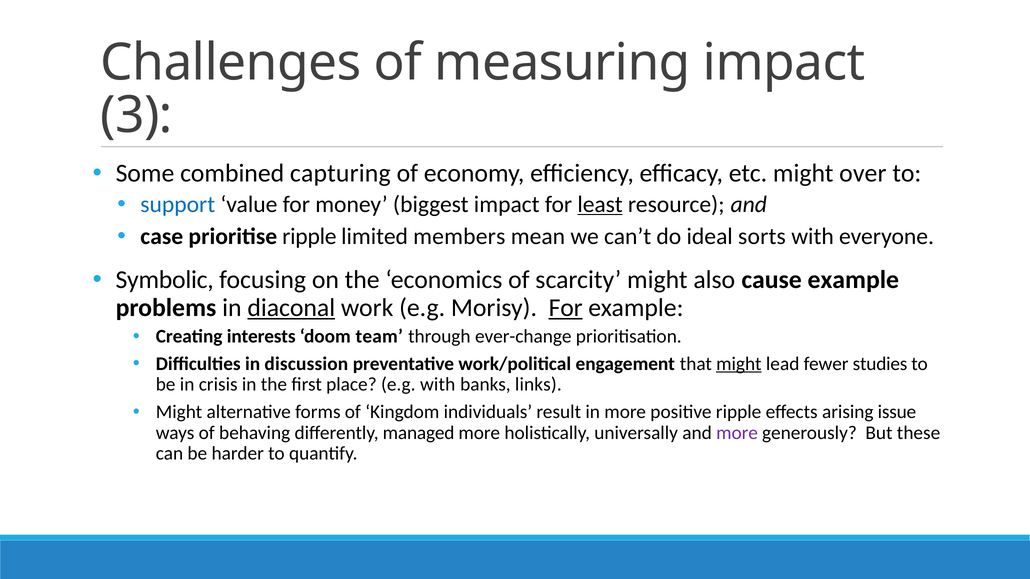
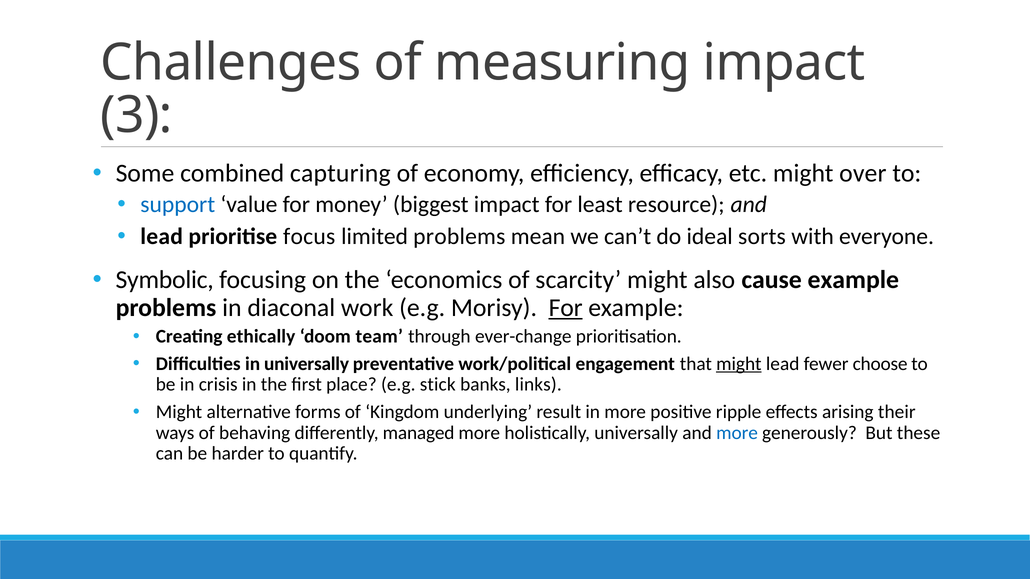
least underline: present -> none (600, 204)
case: case -> lead (162, 236)
prioritise ripple: ripple -> focus (309, 236)
limited members: members -> problems (459, 236)
diaconal underline: present -> none (291, 308)
interests: interests -> ethically (261, 337)
in discussion: discussion -> universally (307, 364)
studies: studies -> choose (880, 364)
e.g with: with -> stick (438, 385)
individuals: individuals -> underlying (488, 412)
issue: issue -> their (897, 412)
more colour: purple -> blue (737, 433)
